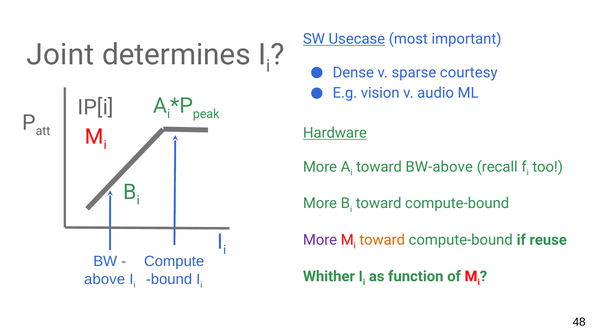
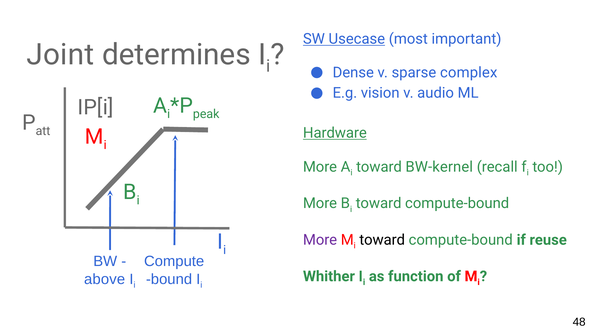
courtesy: courtesy -> complex (469, 73)
BW-above: BW-above -> BW-kernel (439, 167)
toward colour: orange -> black (382, 240)
